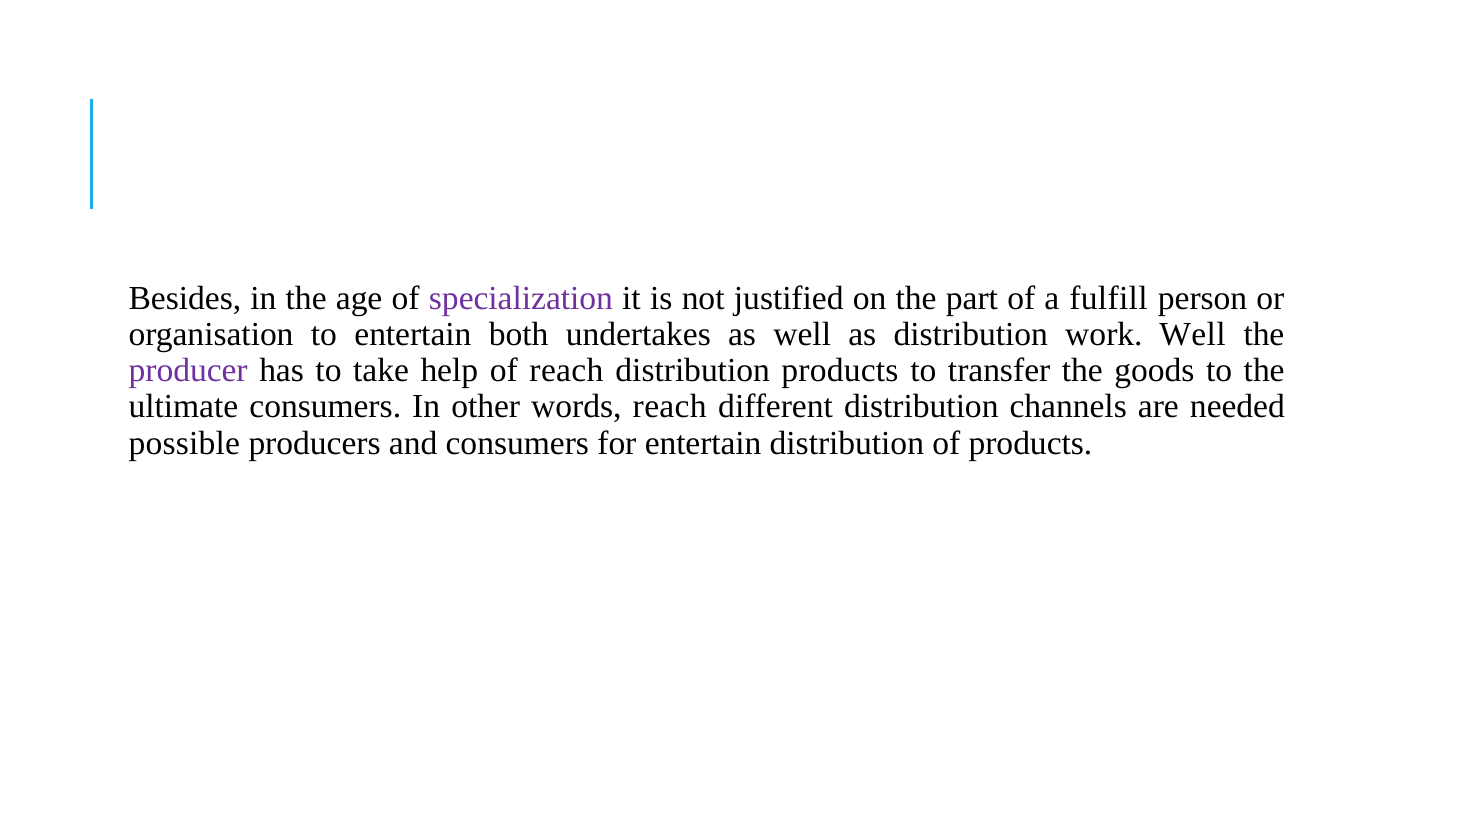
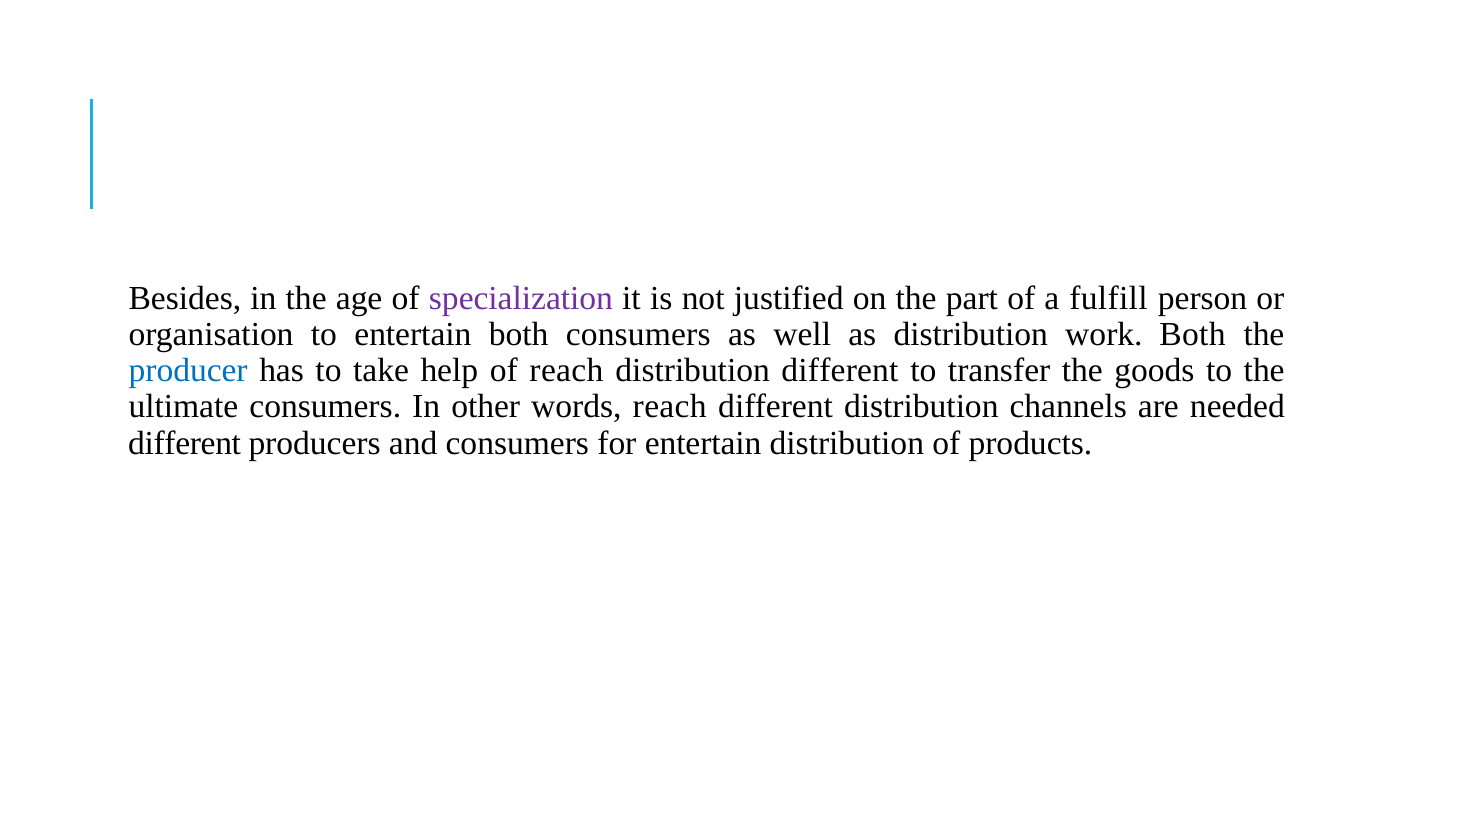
both undertakes: undertakes -> consumers (638, 335)
work Well: Well -> Both (1192, 335)
producer colour: purple -> blue (188, 371)
distribution products: products -> different (840, 371)
possible: possible -> different (185, 443)
